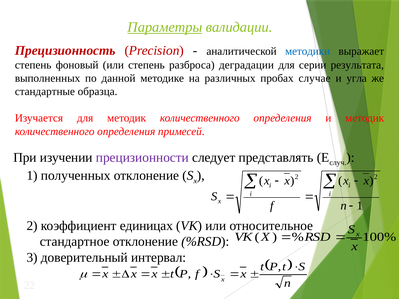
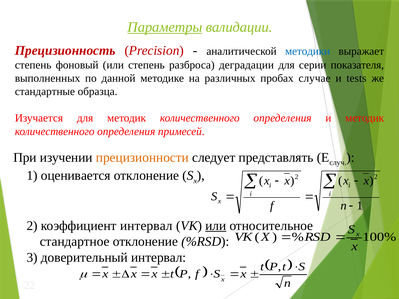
результата: результата -> показателя (357, 65)
угла: угла -> tests (356, 78)
прецизионности colour: purple -> orange (142, 158)
полученных: полученных -> оценивается (76, 176)
коэффициент единицах: единицах -> интервал (146, 226)
или underline: none -> present (216, 226)
